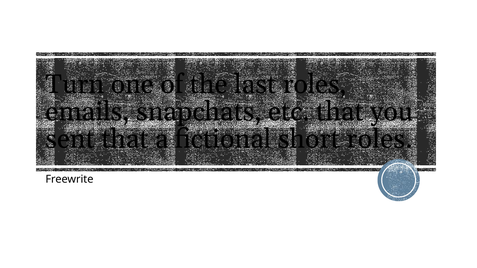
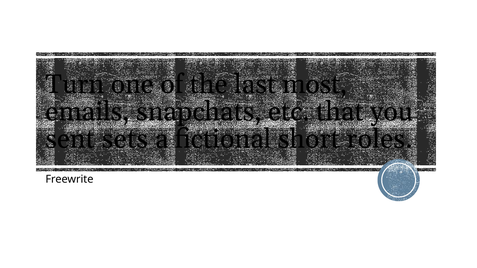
last roles: roles -> most (315, 84)
sent that: that -> sets (125, 139)
